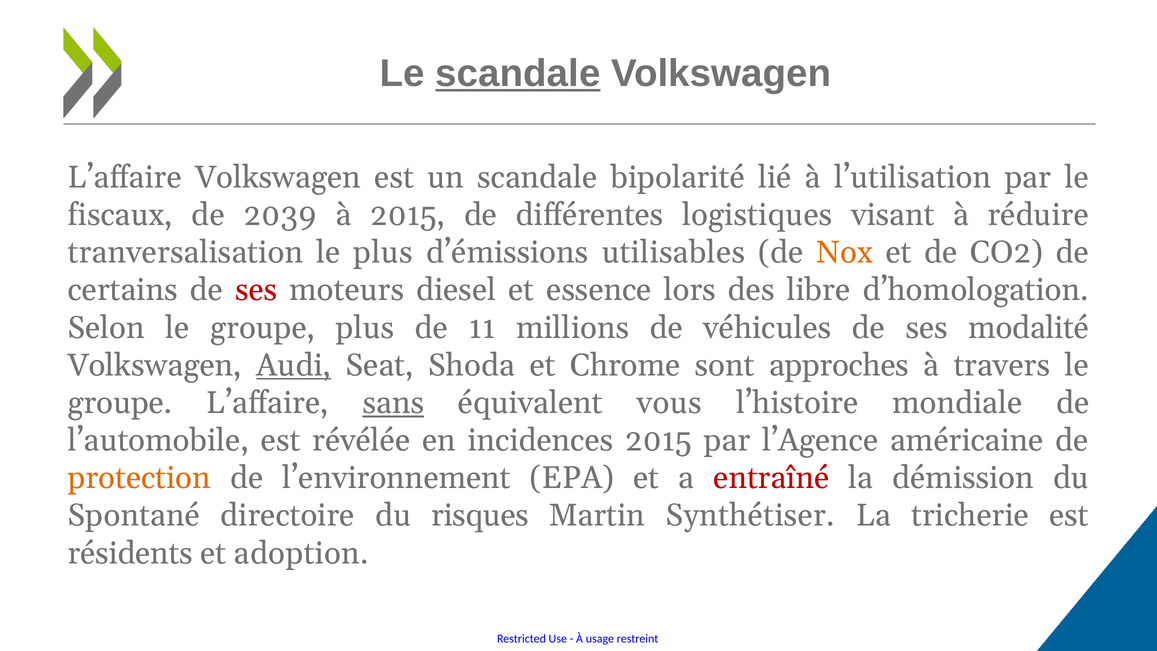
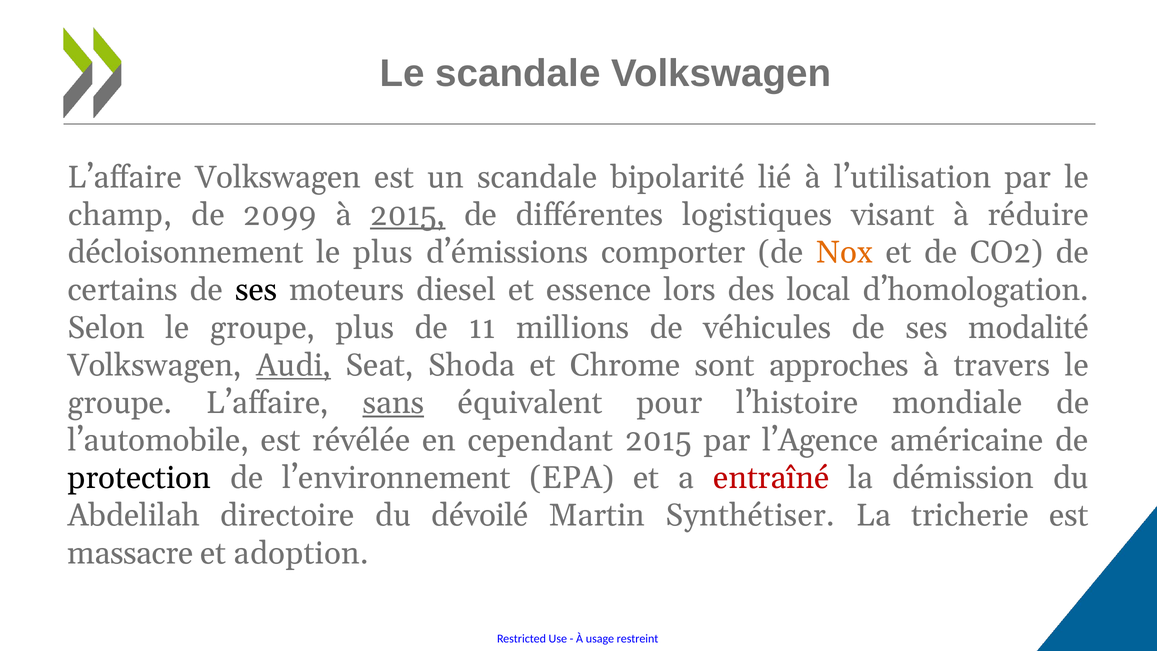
scandale underline: present -> none (518, 74)
fiscaux: fiscaux -> champ (120, 215)
2039: 2039 -> 2099 (280, 215)
2015 underline: none -> present (408, 215)
tranversalisation: tranversalisation -> décloisonnement (186, 252)
utilisables: utilisables -> comporter (674, 252)
ses colour: red -> black (256, 290)
libre: libre -> local (819, 290)
vous: vous -> pour (669, 403)
incidences: incidences -> cependant (540, 440)
protection colour: orange -> black (139, 478)
Spontané: Spontané -> Abdelilah (134, 515)
risques: risques -> dévoilé (480, 515)
résidents: résidents -> massacre (130, 553)
